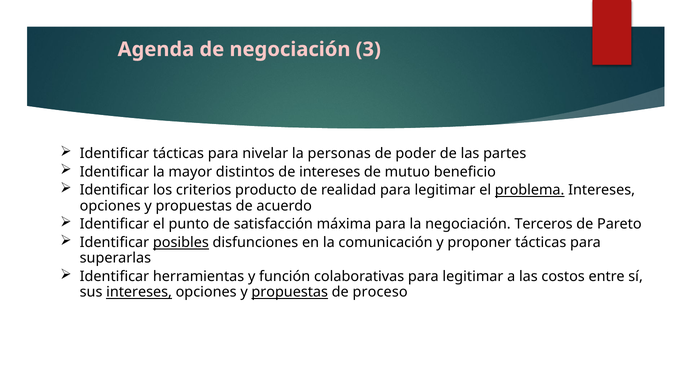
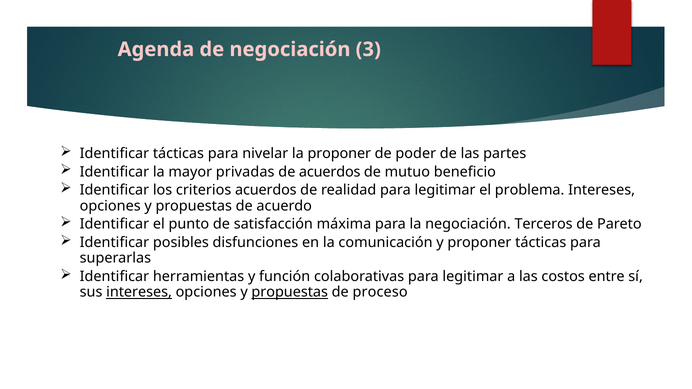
la personas: personas -> proponer (339, 153)
distintos: distintos -> privadas (245, 172)
de intereses: intereses -> acuerdos (330, 172)
criterios producto: producto -> acuerdos (266, 190)
problema underline: present -> none (530, 190)
posibles underline: present -> none (181, 243)
